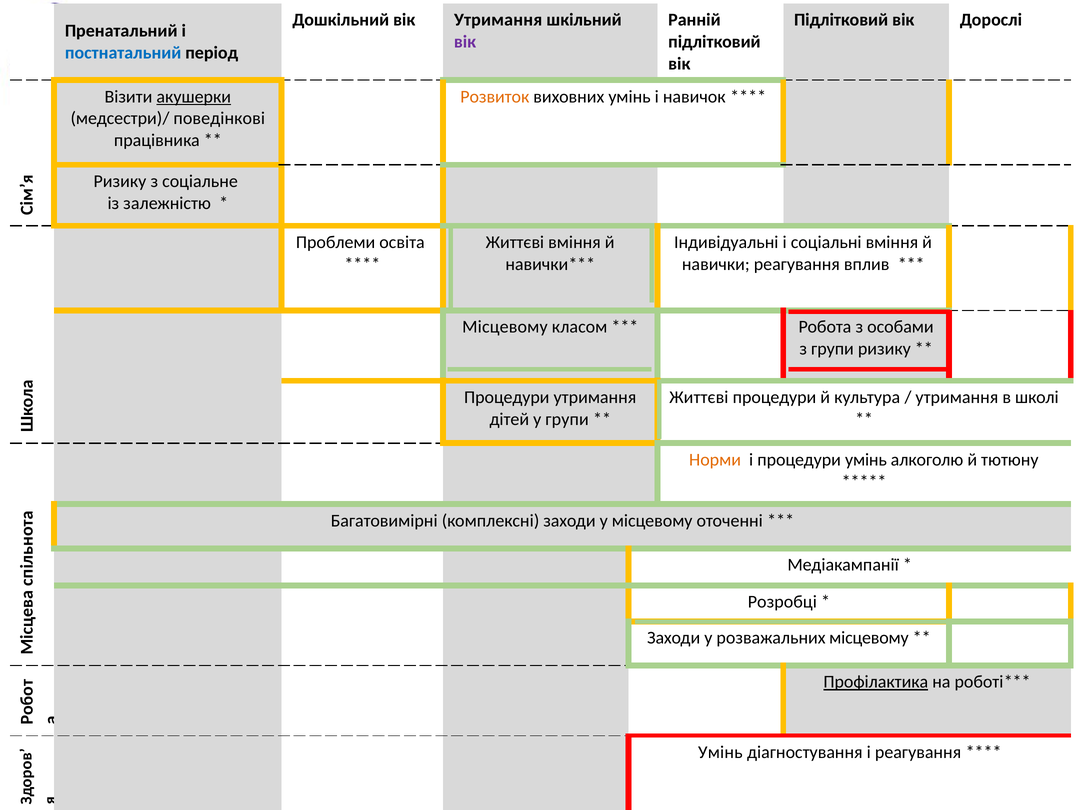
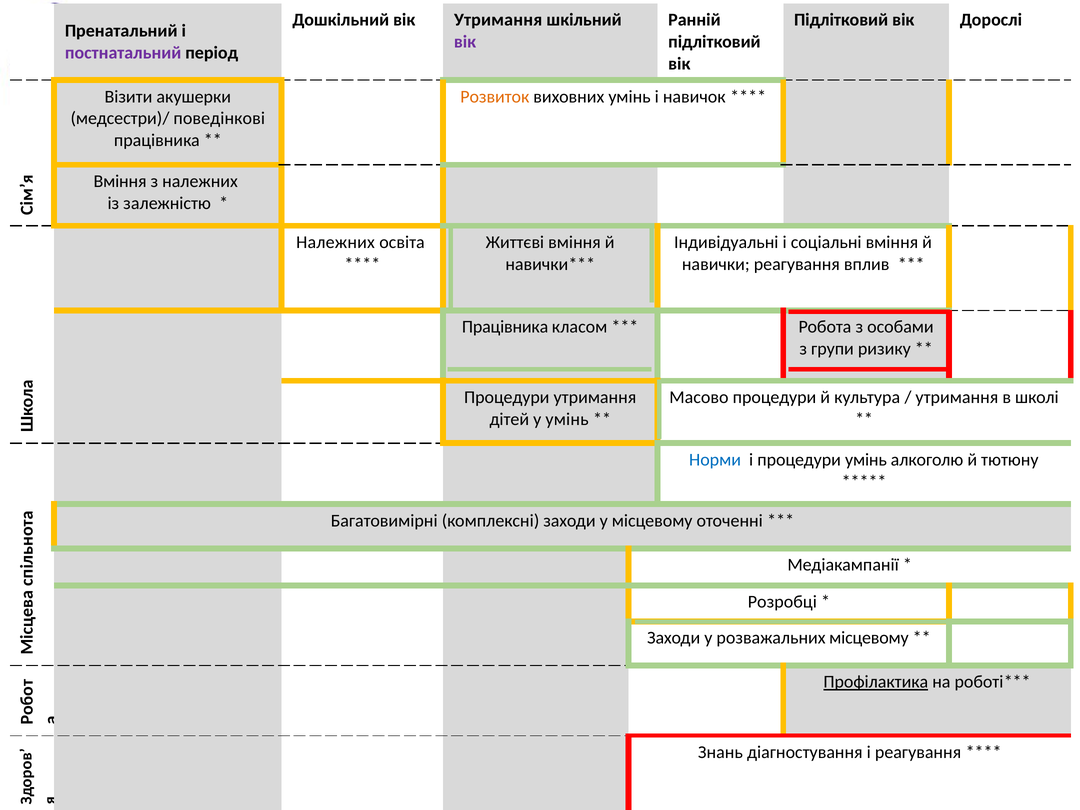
постнатальний colour: blue -> purple (123, 53)
акушерки underline: present -> none (194, 97)
Ризику: Ризику -> Вміння (120, 181)
з соціальне: соціальне -> належних (200, 181)
Проблеми: Проблеми -> Належних (336, 242)
Місцевому: Місцевому -> Працівника (505, 327)
Життєві: Життєві -> Масово (699, 397)
у групи: групи -> умінь (567, 419)
Норми colour: orange -> blue (715, 460)
Умінь: Умінь -> Знань (720, 752)
